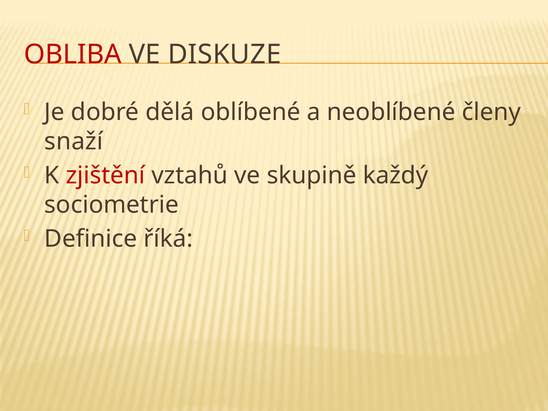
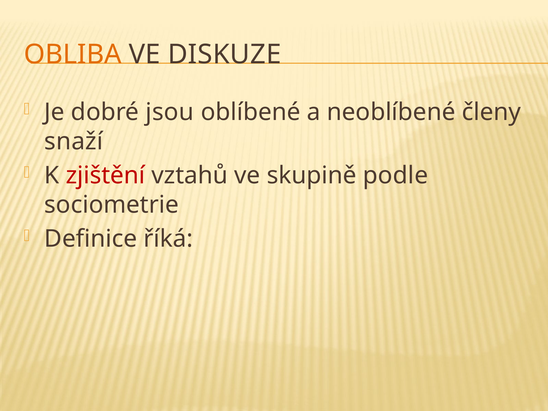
OBLIBA colour: red -> orange (73, 54)
dělá: dělá -> jsou (170, 112)
každý: každý -> podle (396, 176)
